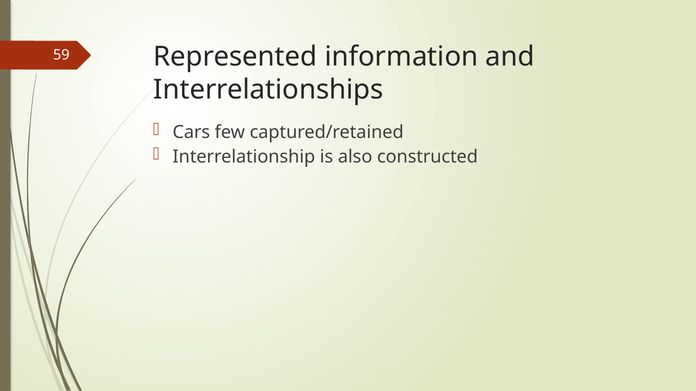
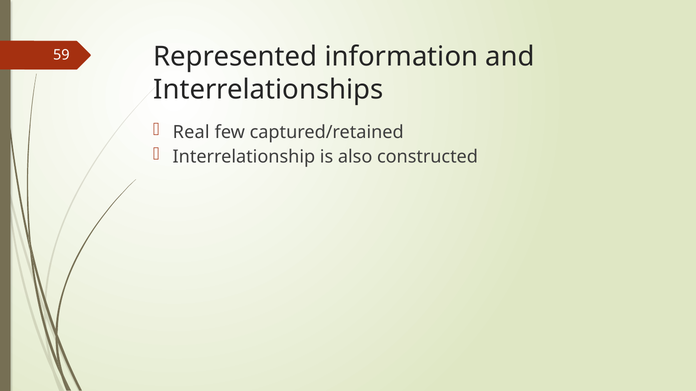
Cars: Cars -> Real (191, 132)
